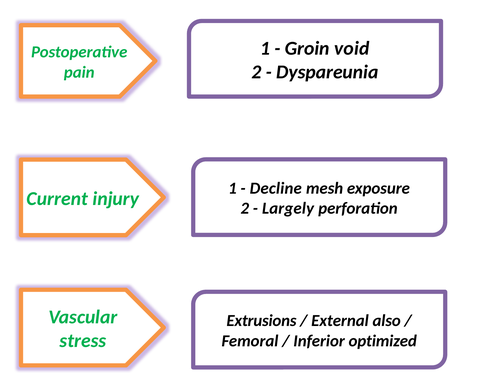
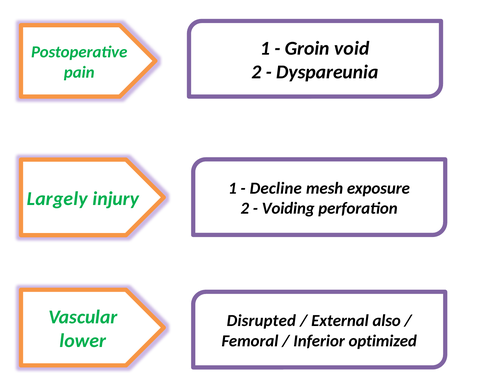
Current: Current -> Largely (57, 199)
Largely: Largely -> Voiding (288, 208)
Extrusions: Extrusions -> Disrupted (261, 321)
stress: stress -> lower (83, 341)
